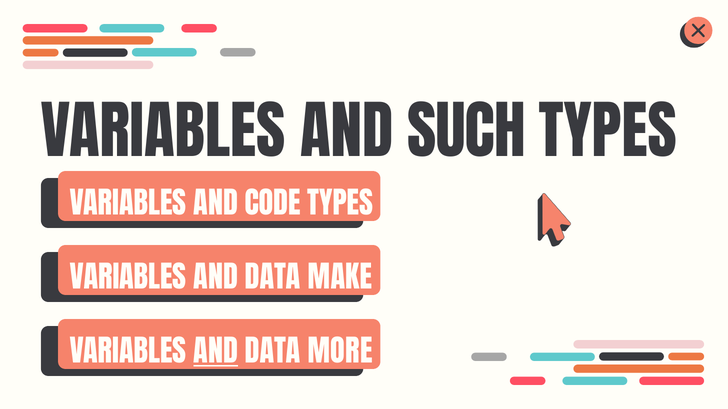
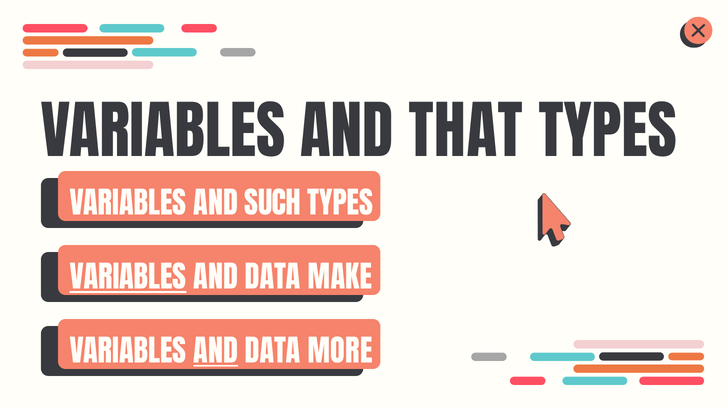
SUCH: SUCH -> THAT (466, 136)
CODE: CODE -> SUCH (273, 205)
VARIABLES underline: none -> present (128, 279)
